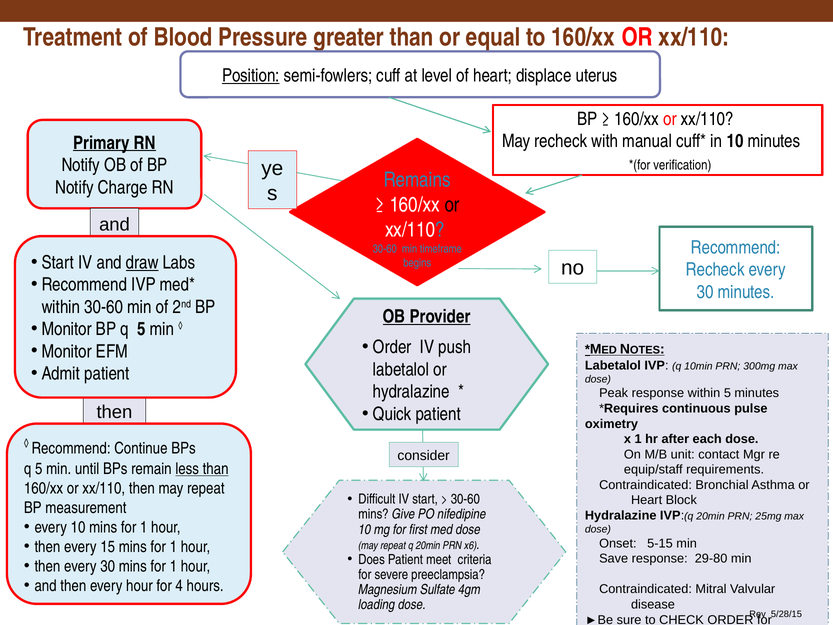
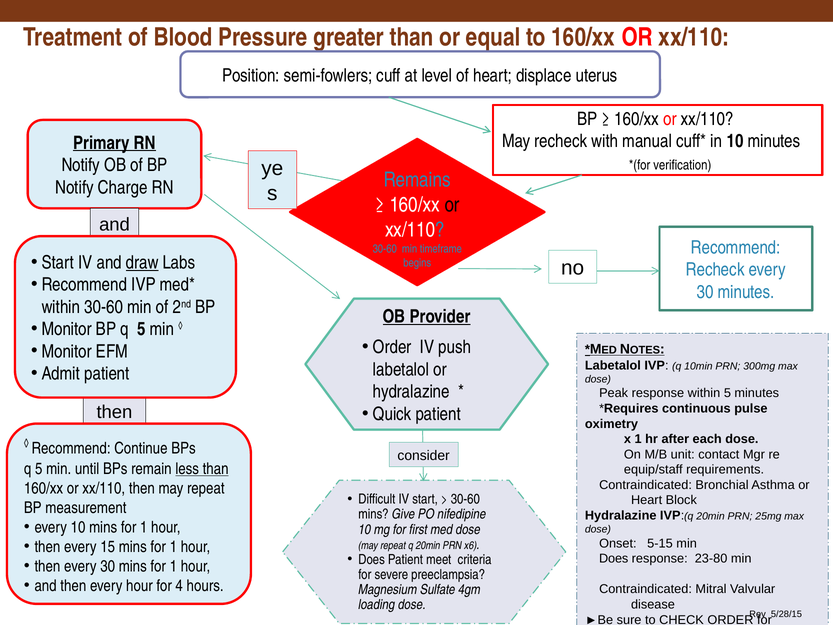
Position underline: present -> none (251, 75)
Save: Save -> Does (614, 558)
29-80: 29-80 -> 23-80 (711, 558)
